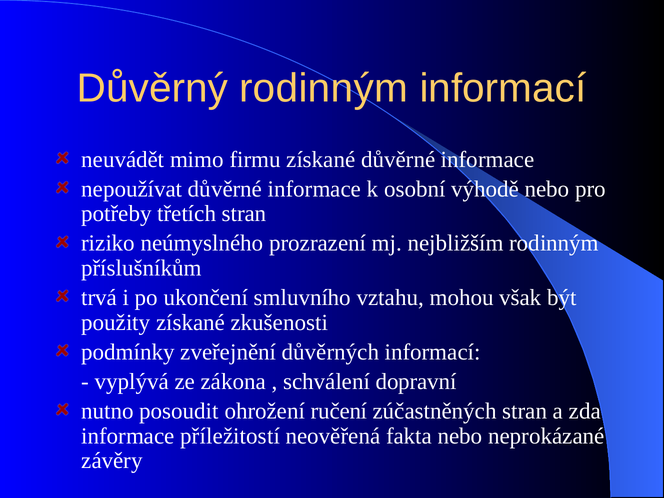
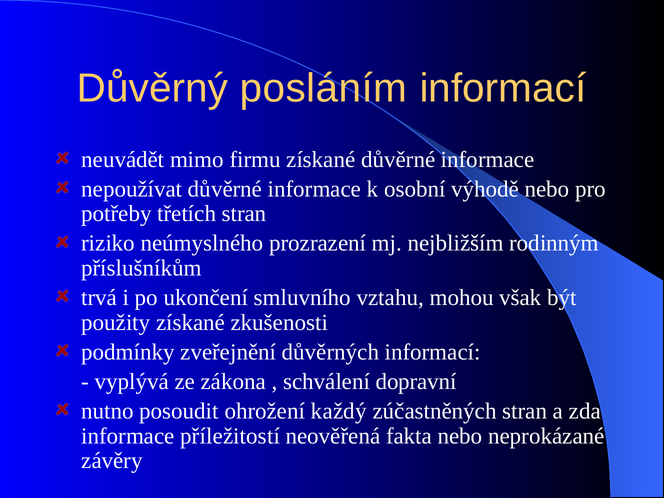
Důvěrný rodinným: rodinným -> posláním (324, 89)
ručení: ručení -> každý (339, 411)
